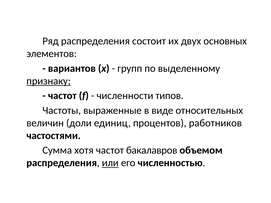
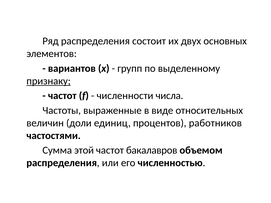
типов: типов -> числа (169, 96)
хотя: хотя -> этой (84, 150)
или underline: present -> none (110, 163)
